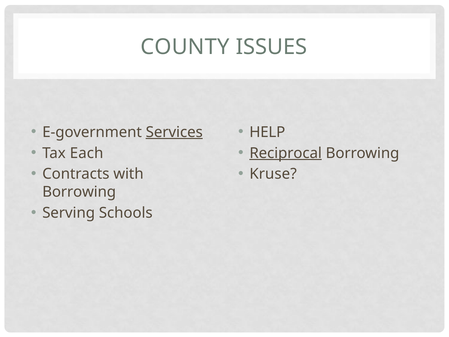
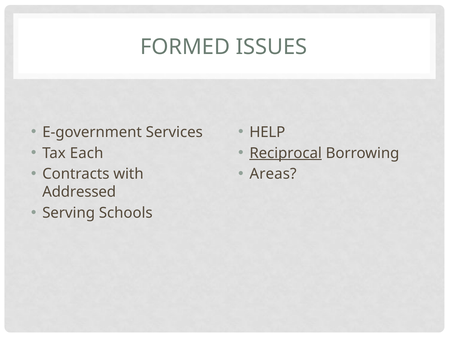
COUNTY: COUNTY -> FORMED (185, 47)
Services underline: present -> none (174, 132)
Kruse: Kruse -> Areas (273, 174)
Borrowing: Borrowing -> Addressed (79, 192)
